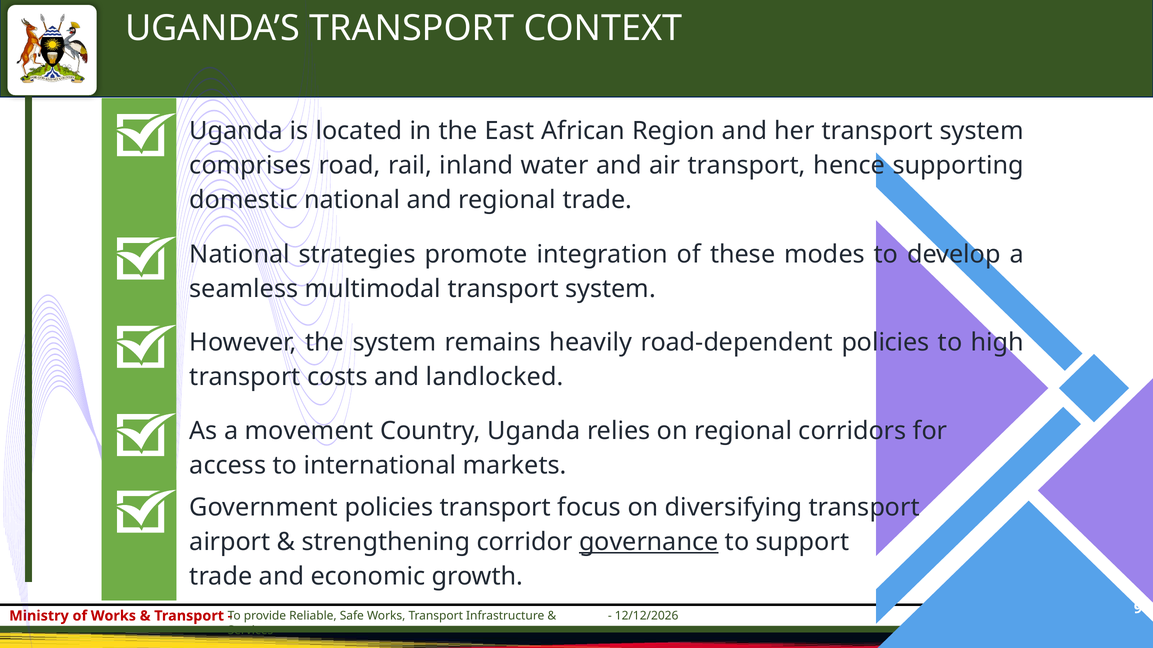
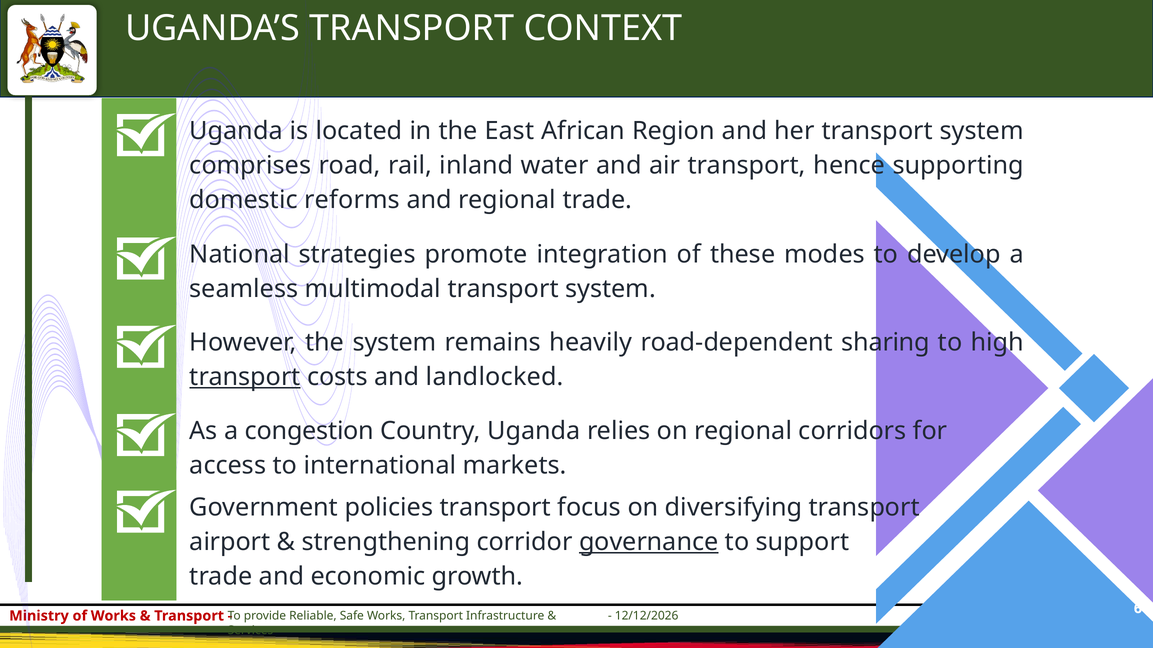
domestic national: national -> reforms (352, 200)
road-dependent policies: policies -> sharing (886, 343)
transport underline: none -> present (245, 377)
movement: movement -> congestion (309, 431)
9: 9 -> 6 (1138, 609)
